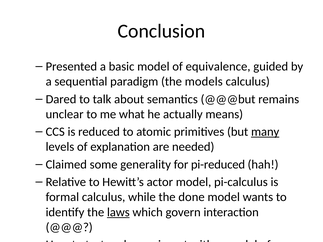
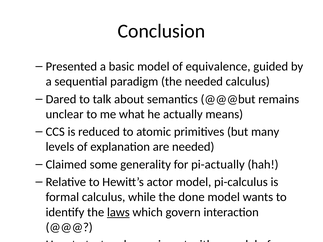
the models: models -> needed (204, 82)
many underline: present -> none (265, 132)
pi-reduced: pi-reduced -> pi-actually (218, 165)
